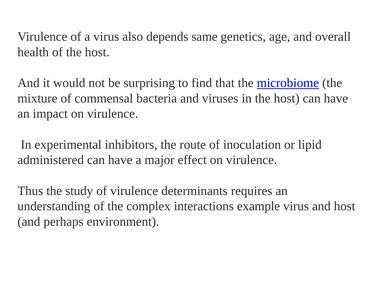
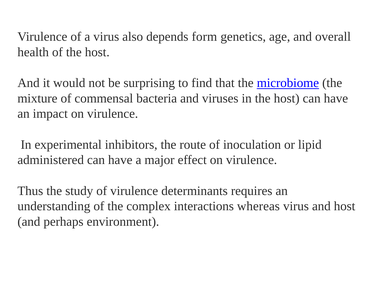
same: same -> form (204, 37)
example: example -> whereas (258, 207)
